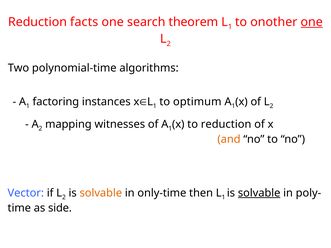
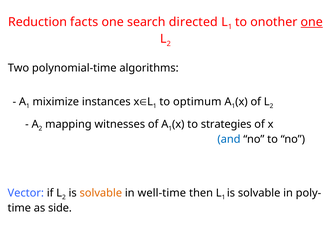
theorem: theorem -> directed (193, 22)
factoring: factoring -> miximize (56, 102)
to reduction: reduction -> strategies (226, 124)
and colour: orange -> blue (229, 139)
only-time: only-time -> well-time (162, 193)
solvable underline: present -> none (259, 193)
